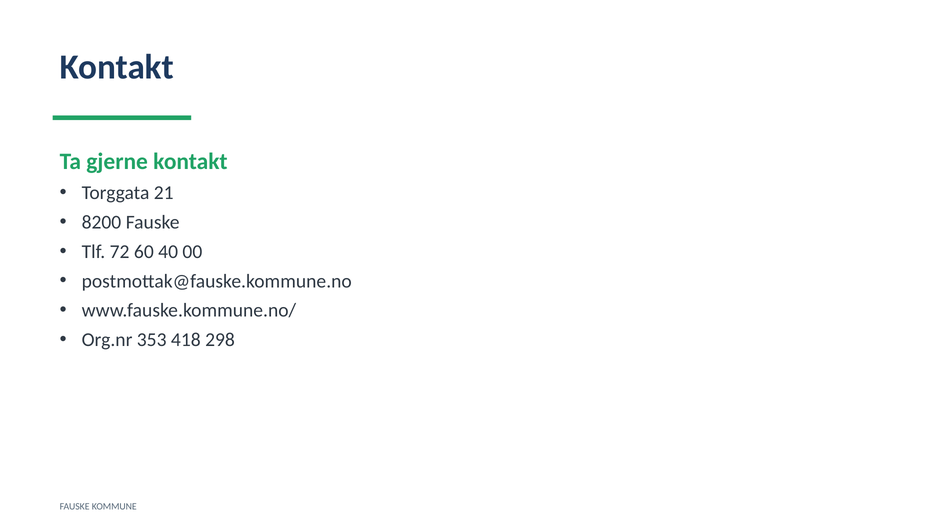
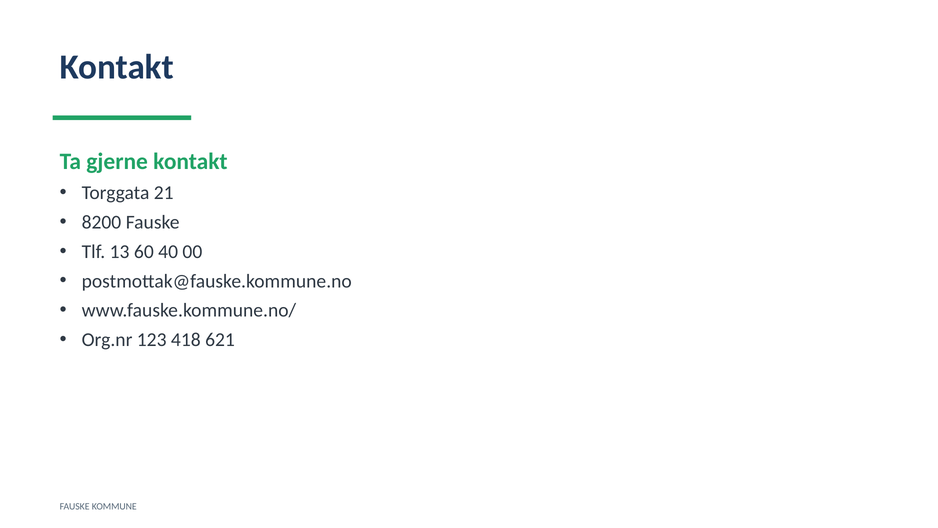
72: 72 -> 13 (120, 252)
353: 353 -> 123 (152, 340)
298: 298 -> 621 (220, 340)
